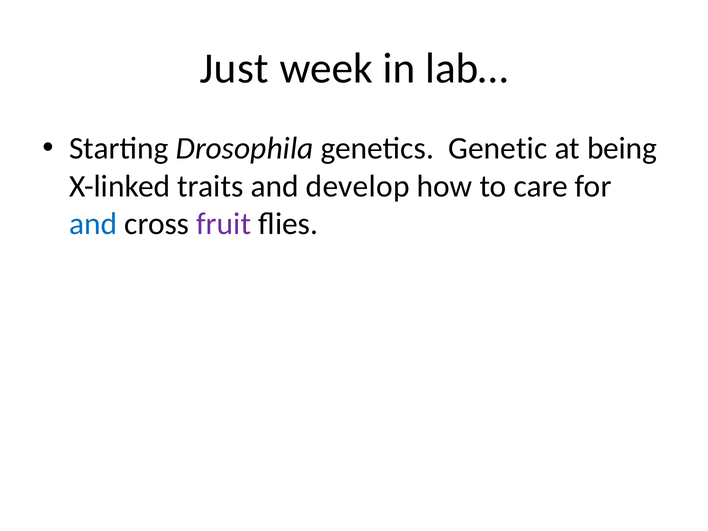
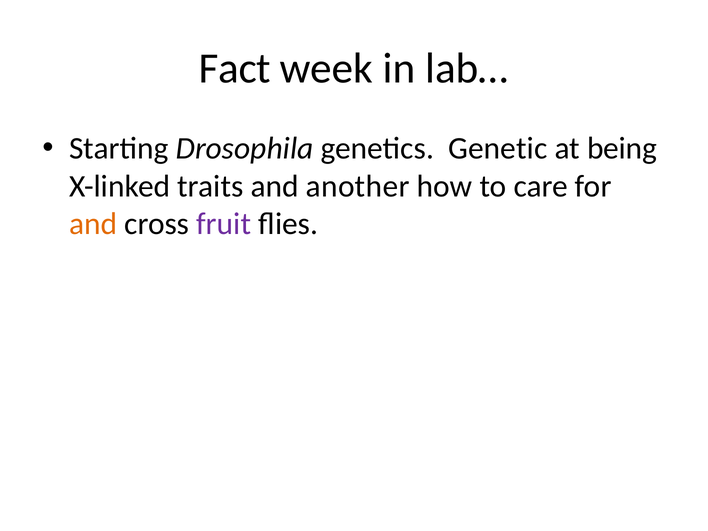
Just: Just -> Fact (235, 69)
develop: develop -> another (358, 186)
and colour: blue -> orange (93, 224)
